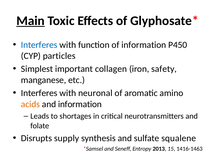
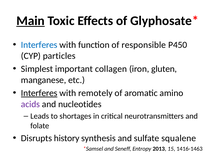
of information: information -> responsible (144, 45)
safety: safety -> gluten (164, 69)
Interferes underline: none -> present (39, 93)
neuronal: neuronal -> remotely (95, 93)
acids colour: orange -> purple (30, 104)
and information: information -> nucleotides (80, 104)
supply: supply -> history (67, 138)
